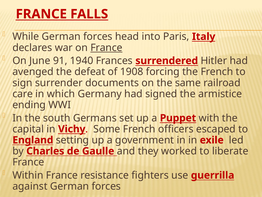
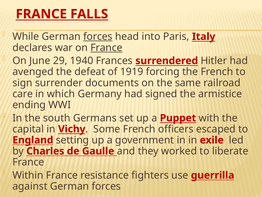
forces underline: none -> present (98, 37)
91: 91 -> 29 (60, 61)
1908: 1908 -> 1919 (132, 72)
